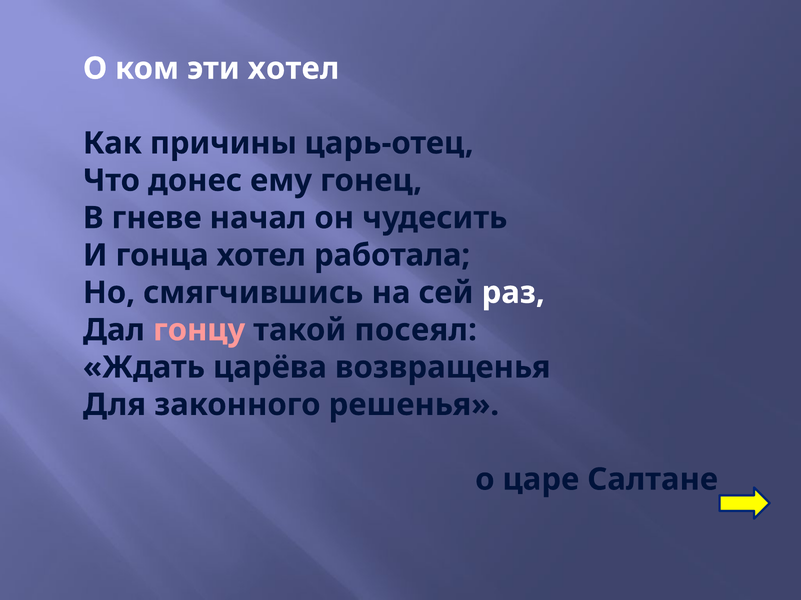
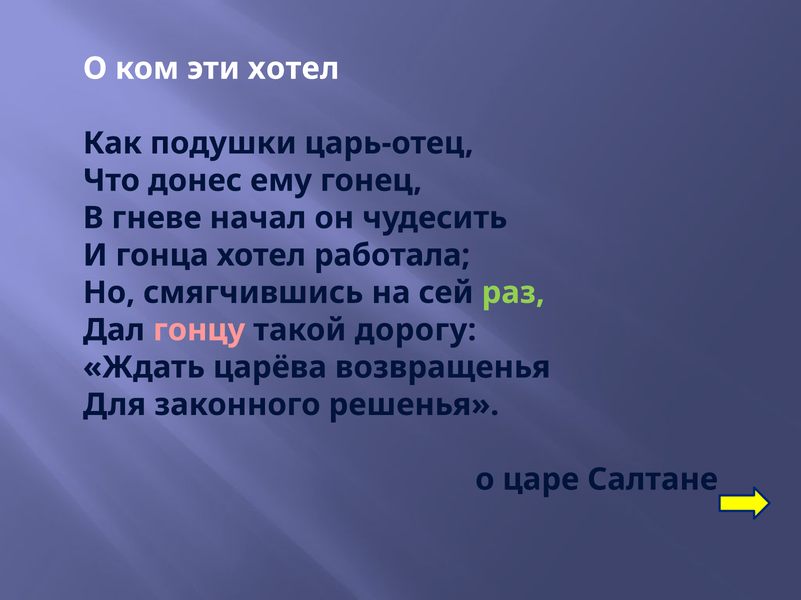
причины: причины -> подушки (223, 143)
раз colour: white -> light green (513, 293)
посеял: посеял -> дорогу (416, 330)
